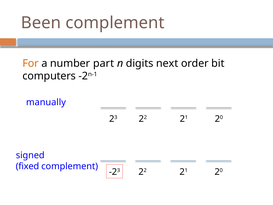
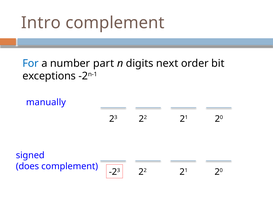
Been: Been -> Intro (41, 23)
For colour: orange -> blue (31, 63)
computers: computers -> exceptions (49, 76)
fixed: fixed -> does (27, 166)
